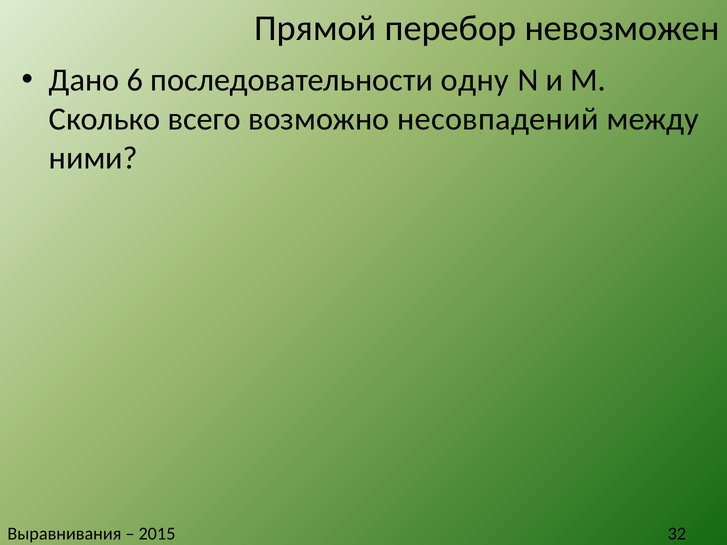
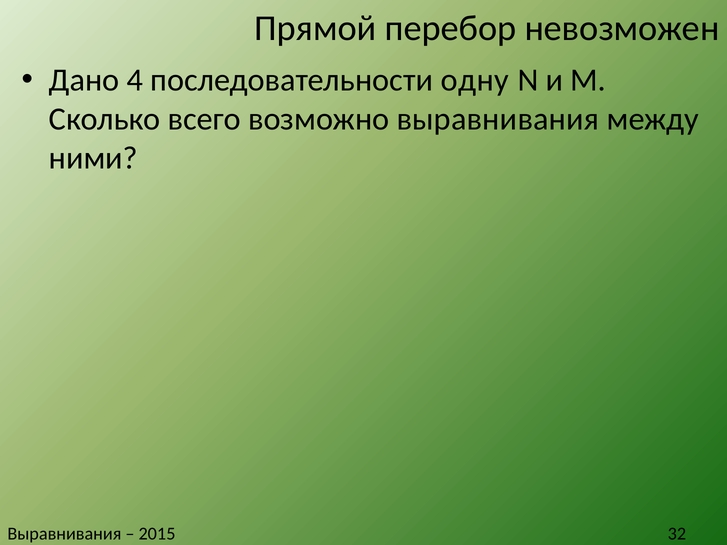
6: 6 -> 4 (135, 80)
возможно несовпадений: несовпадений -> выравнивания (498, 119)
